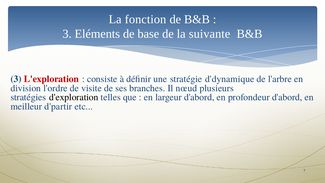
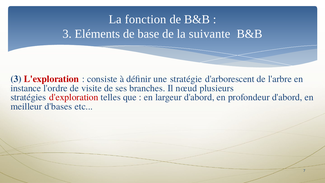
d'dynamique: d'dynamique -> d'arborescent (230, 79)
division: division -> instance (26, 88)
d'exploration colour: black -> red (74, 97)
d'partir: d'partir -> d'bases (58, 106)
